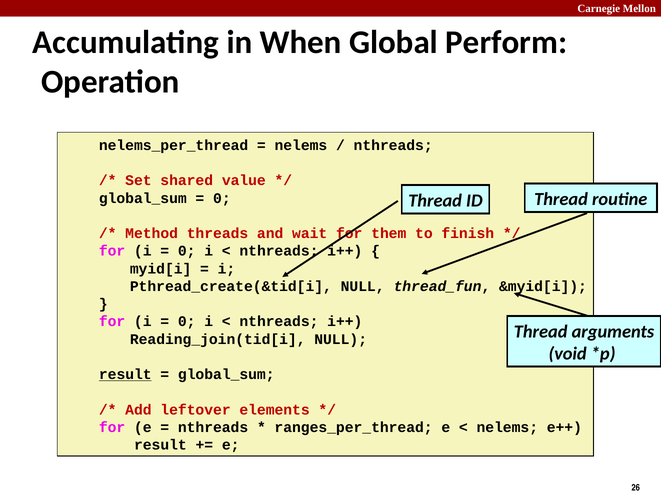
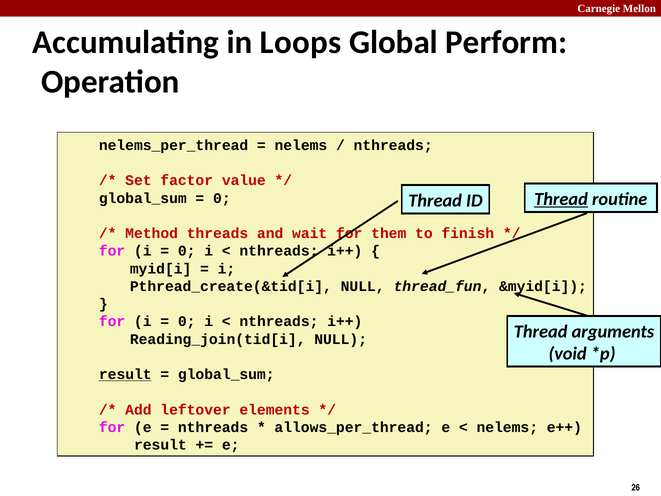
When: When -> Loops (301, 42)
shared: shared -> factor (187, 180)
Thread underline: none -> present (561, 199)
ranges_per_thread: ranges_per_thread -> allows_per_thread (354, 427)
